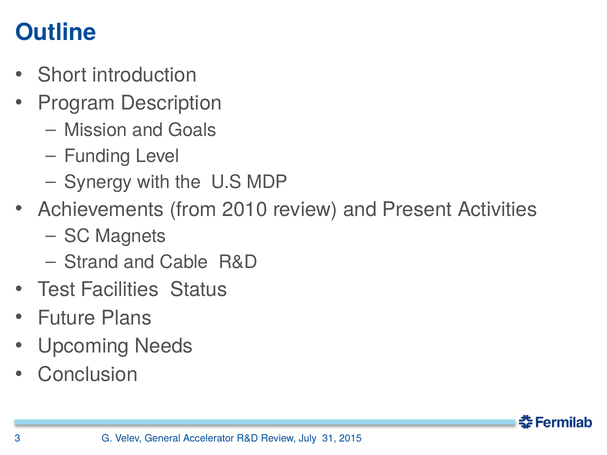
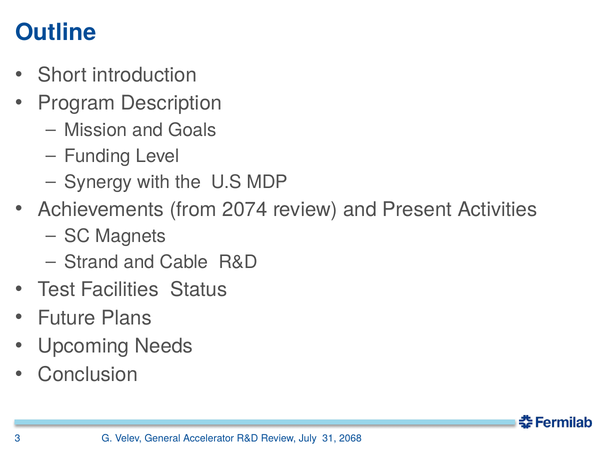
2010: 2010 -> 2074 (245, 209)
2015: 2015 -> 2068 (350, 439)
